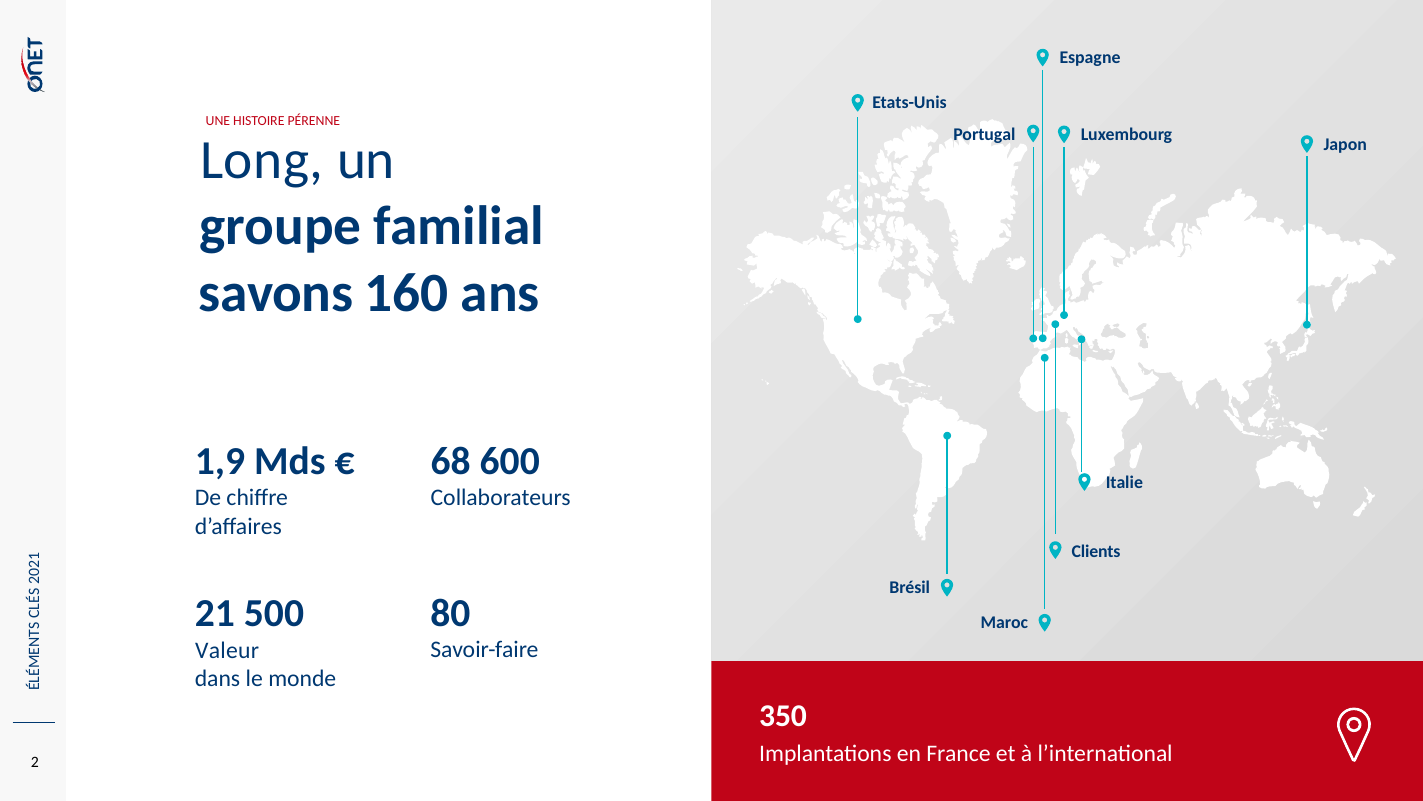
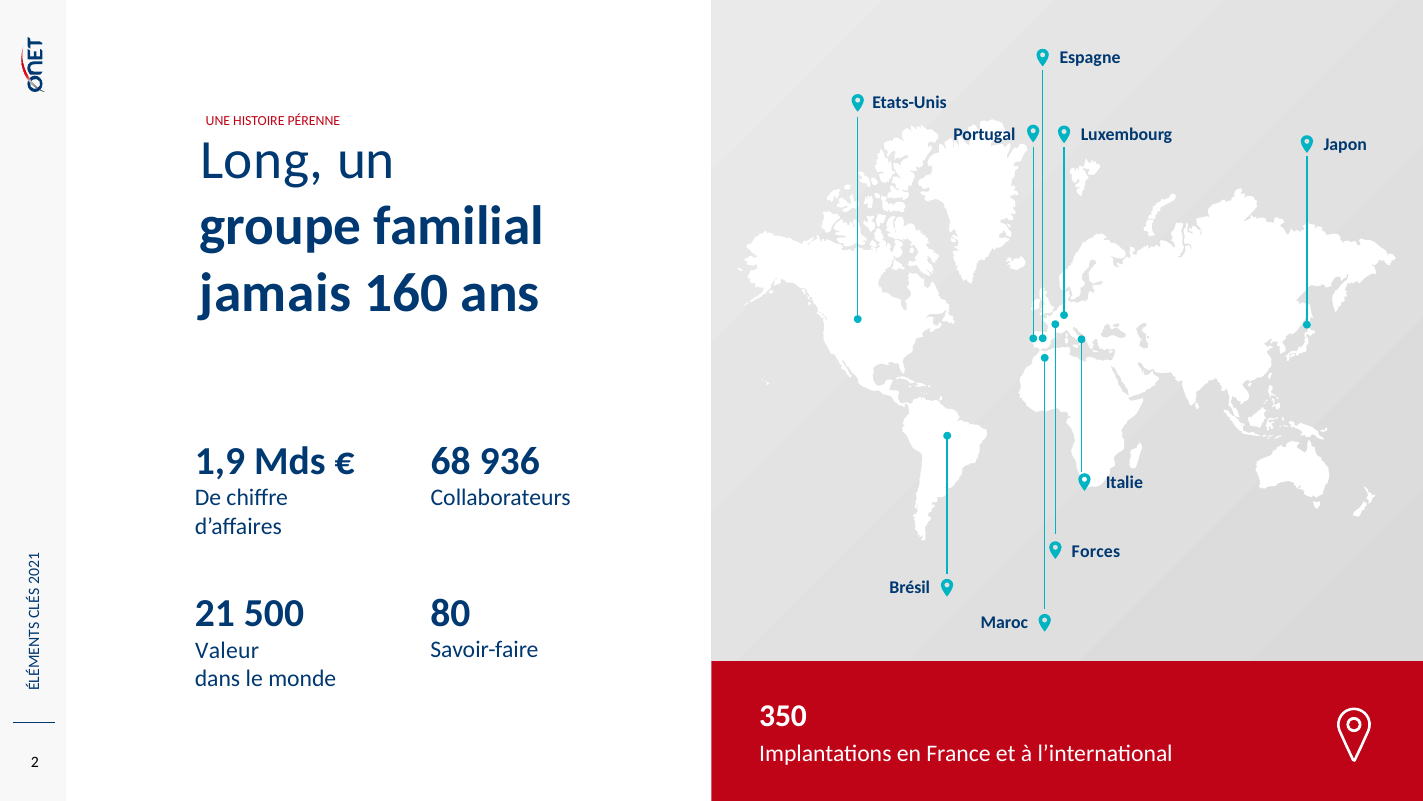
savons: savons -> jamais (275, 293)
600: 600 -> 936 (510, 461)
Clients: Clients -> Forces (1096, 551)
